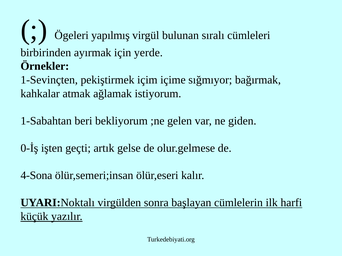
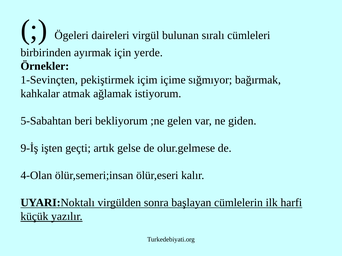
yapılmış: yapılmış -> daireleri (110, 36)
1-Sabahtan: 1-Sabahtan -> 5-Sabahtan (46, 121)
0-İş: 0-İş -> 9-İş (29, 148)
4-Sona: 4-Sona -> 4-Olan (36, 176)
